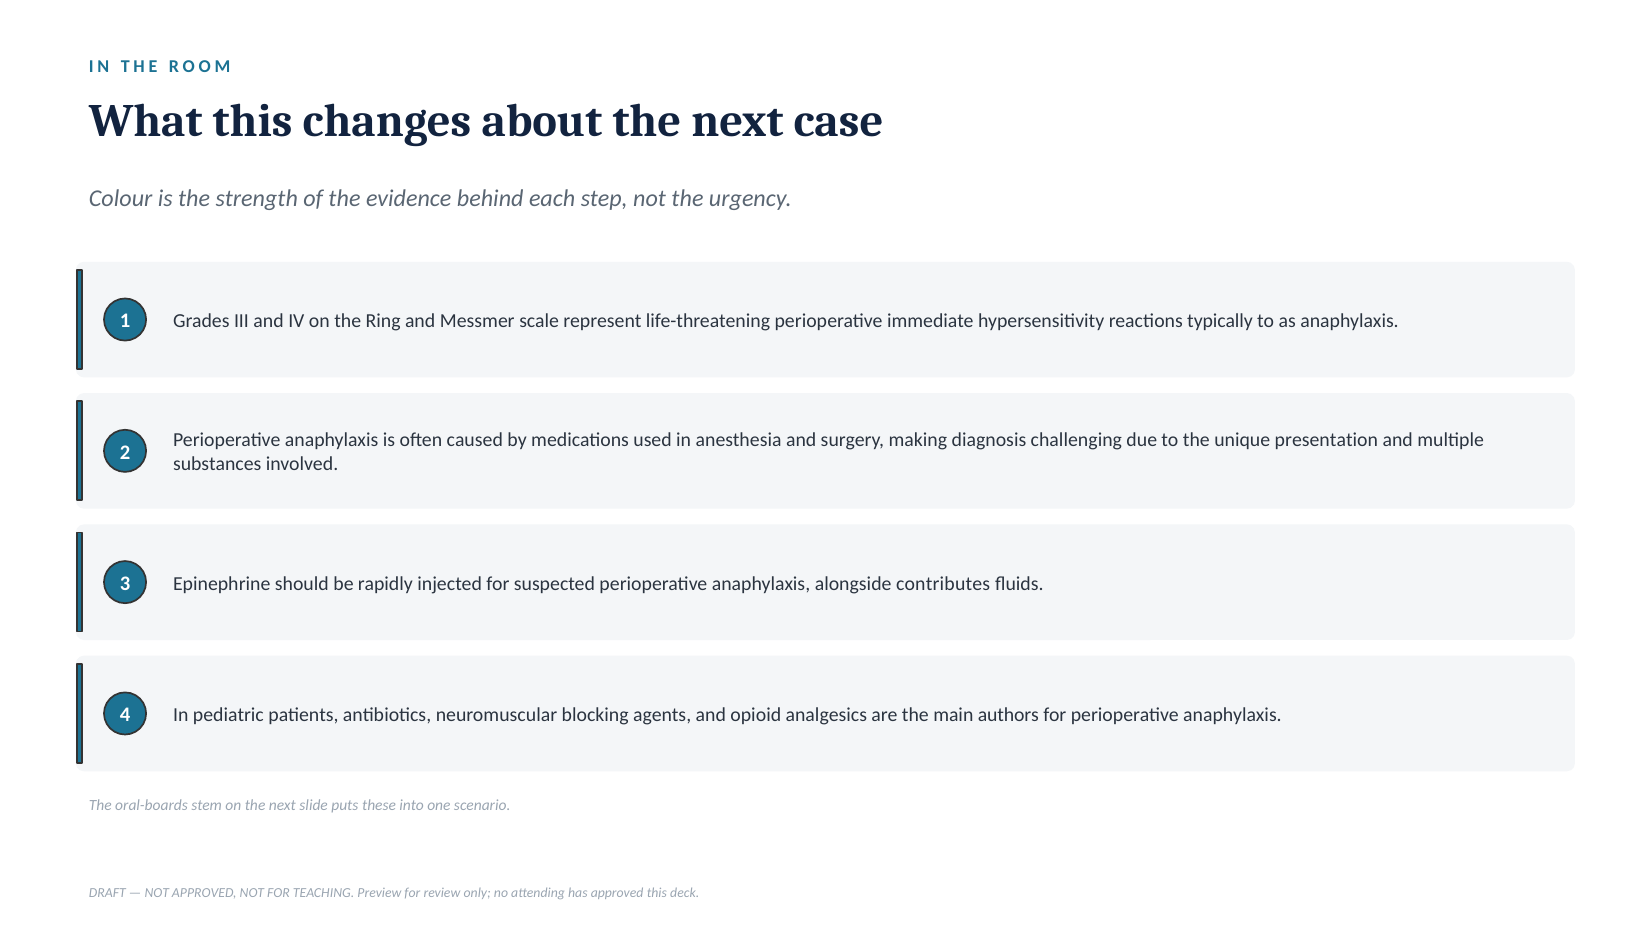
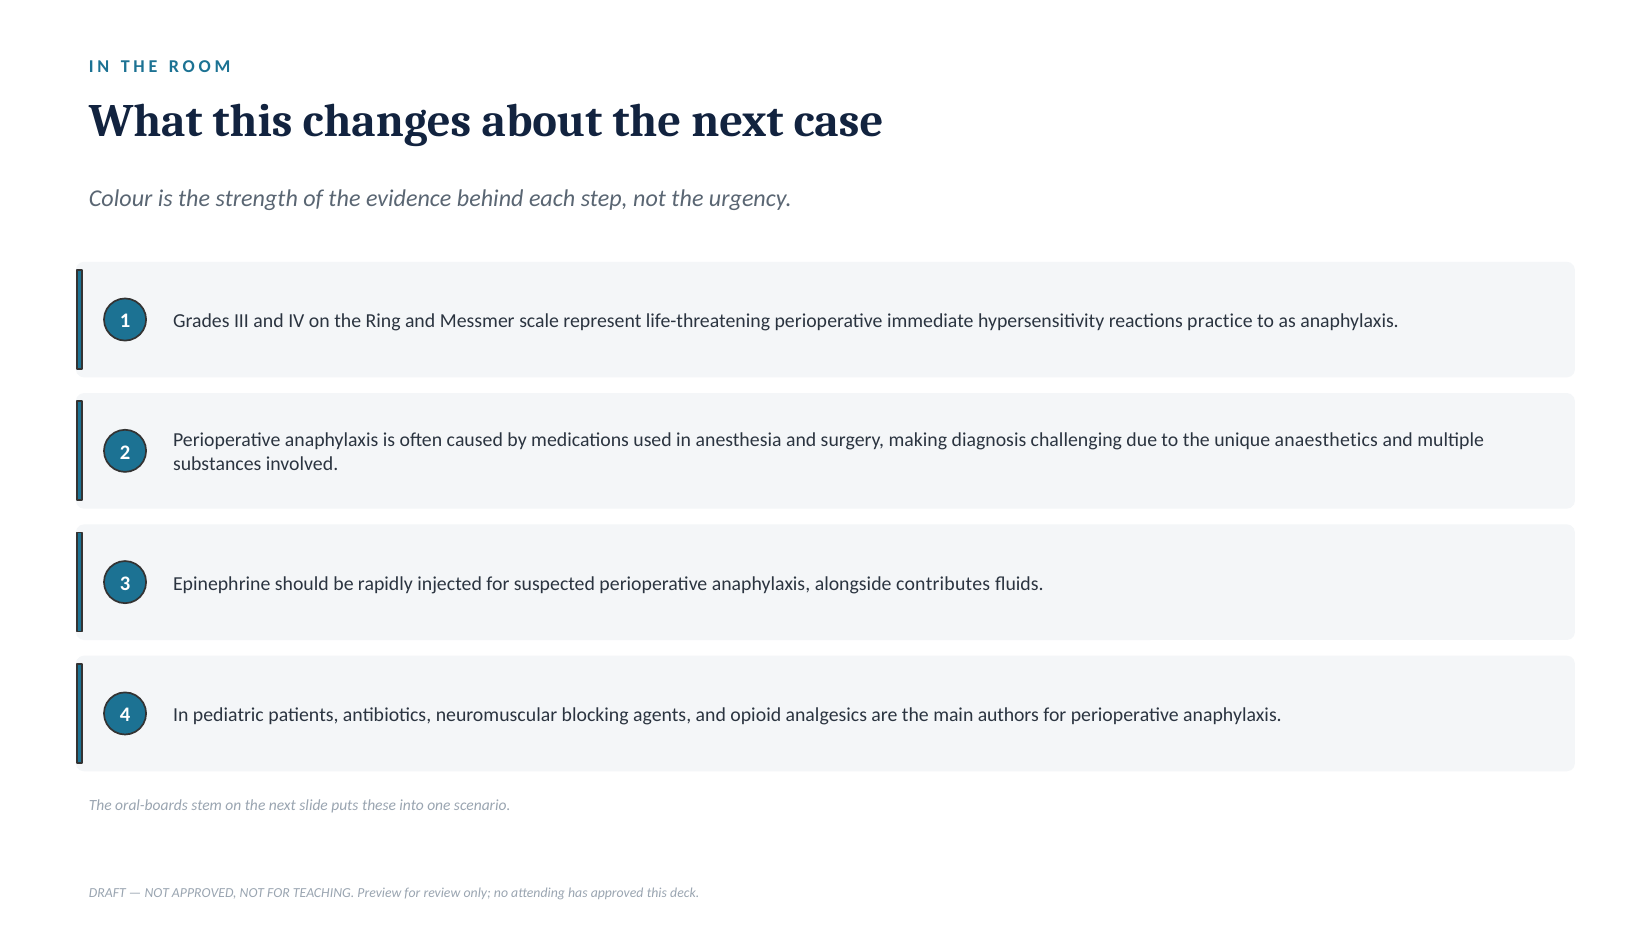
typically: typically -> practice (1220, 321)
presentation: presentation -> anaesthetics (1326, 440)
